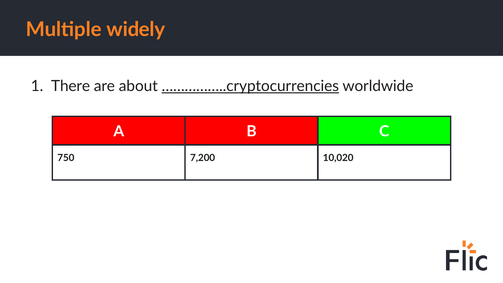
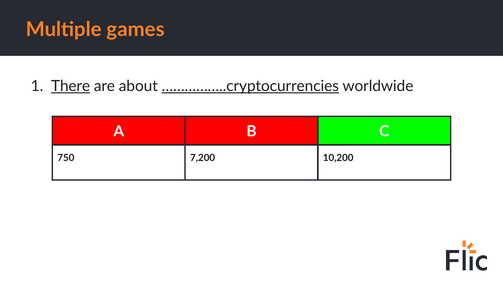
widely: widely -> games (136, 30)
There underline: none -> present (71, 86)
10,020: 10,020 -> 10,200 (338, 158)
